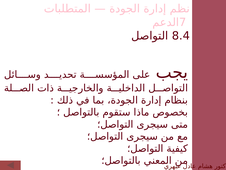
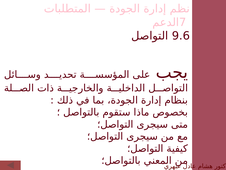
8.4: 8.4 -> 9.6 (181, 36)
